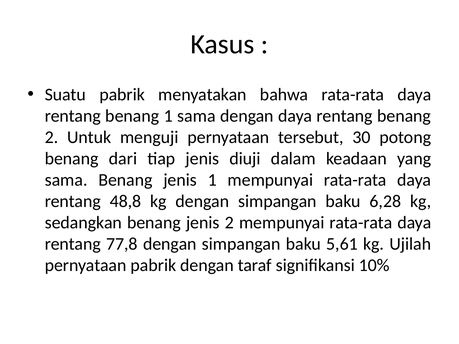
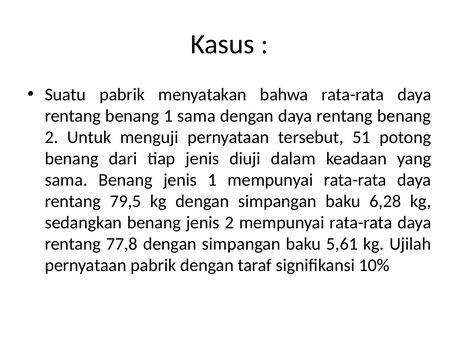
30: 30 -> 51 (362, 137)
48,8: 48,8 -> 79,5 (125, 201)
